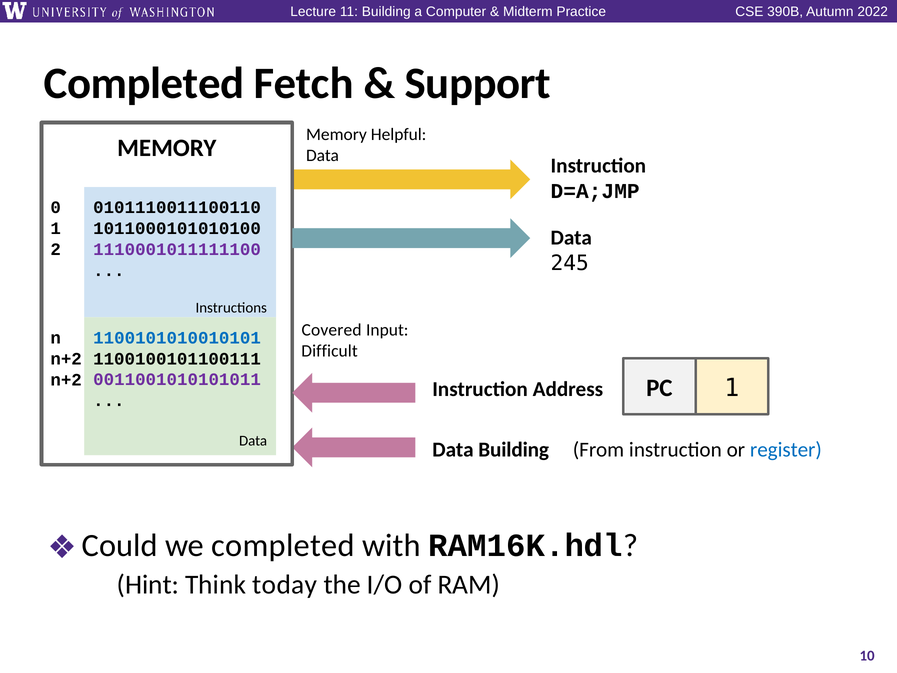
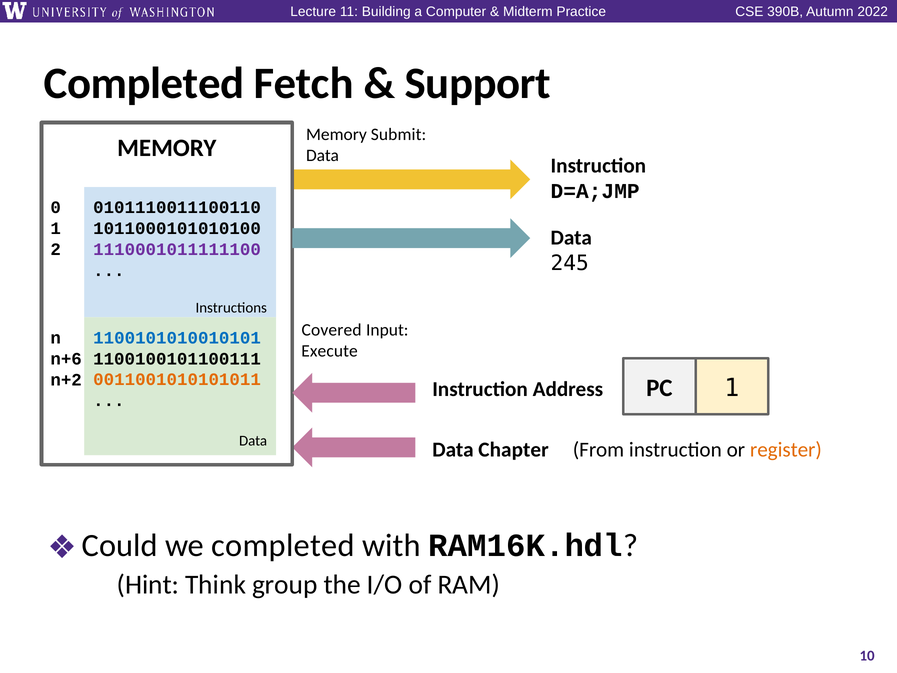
Helpful: Helpful -> Submit (399, 134)
Difficult: Difficult -> Execute (330, 351)
n+2: n+2 -> n+6 (66, 359)
0011001010101011 colour: purple -> orange (177, 380)
Data Building: Building -> Chapter (514, 450)
register colour: blue -> orange (786, 450)
today: today -> group (285, 585)
